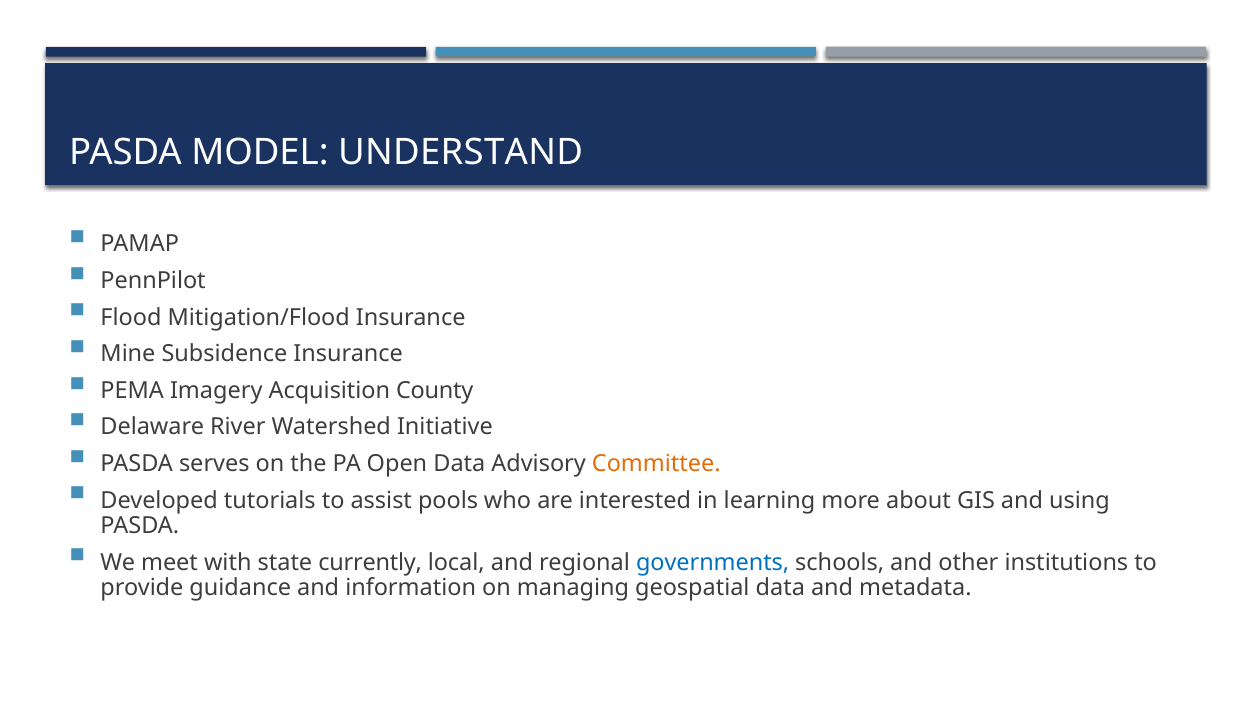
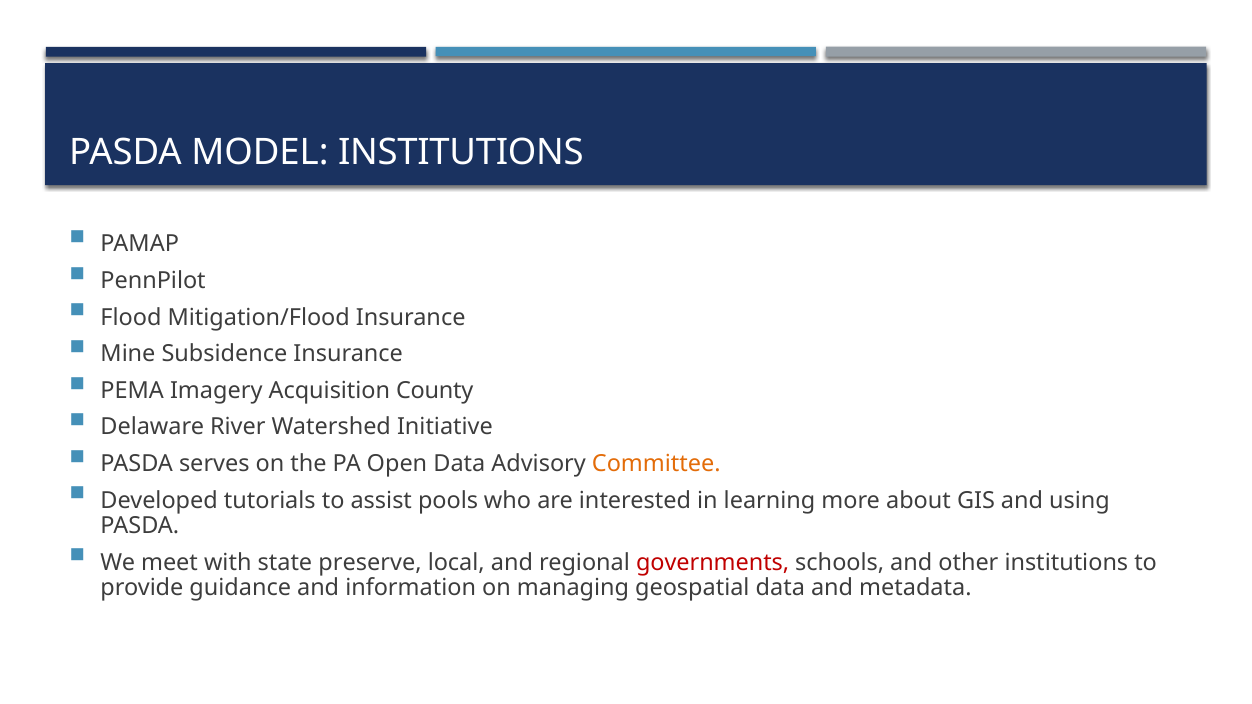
MODEL UNDERSTAND: UNDERSTAND -> INSTITUTIONS (461, 152)
currently: currently -> preserve (370, 562)
governments colour: blue -> red (713, 562)
